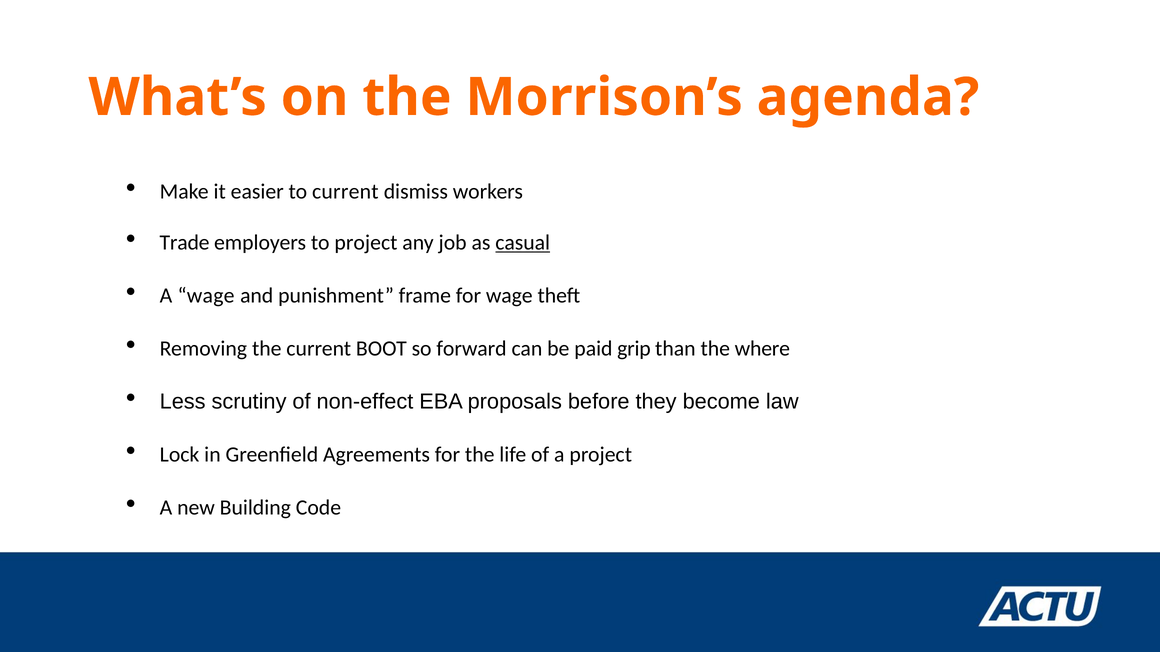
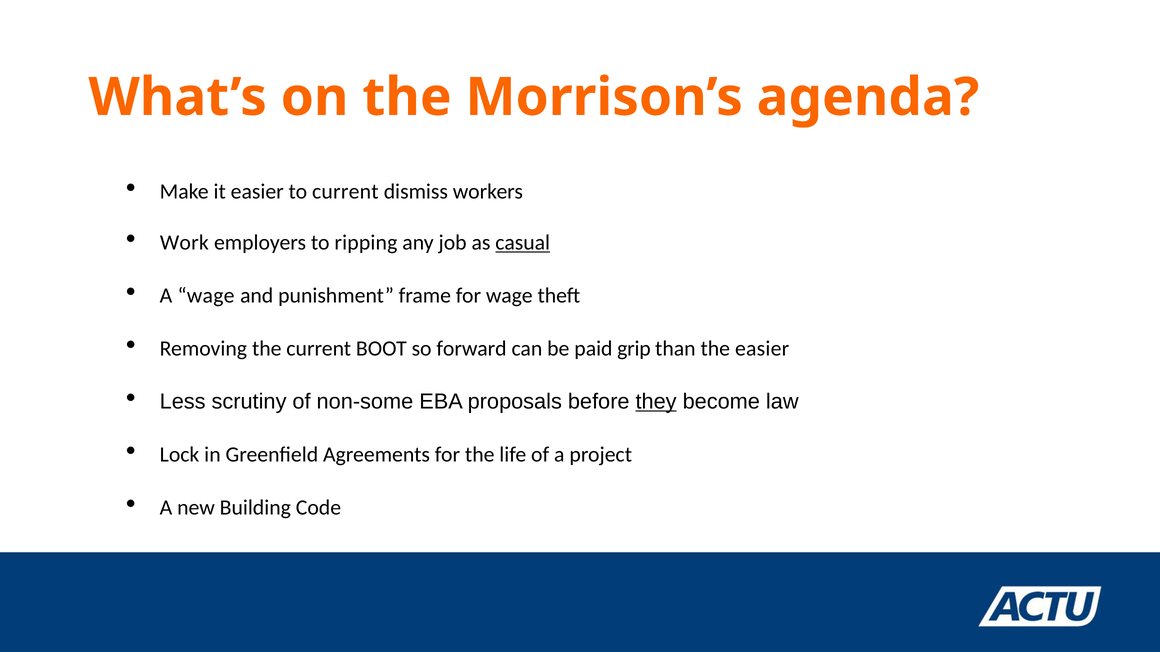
Trade: Trade -> Work (184, 243)
to project: project -> ripping (366, 243)
the where: where -> easier (762, 349)
non-effect: non-effect -> non-some (365, 402)
they underline: none -> present (656, 402)
